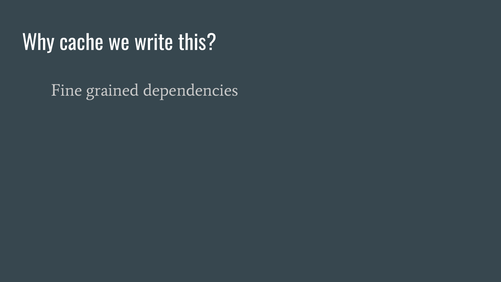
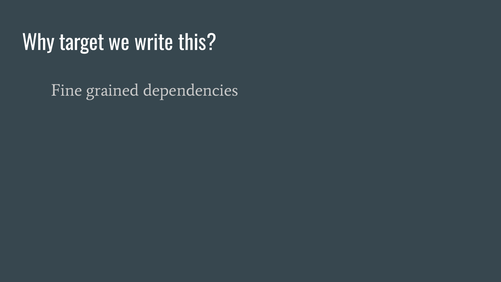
cache: cache -> target (82, 43)
